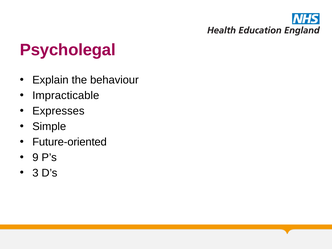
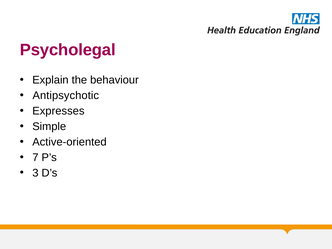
Impracticable: Impracticable -> Antipsychotic (66, 96)
Future-oriented: Future-oriented -> Active-oriented (69, 142)
9: 9 -> 7 (35, 157)
